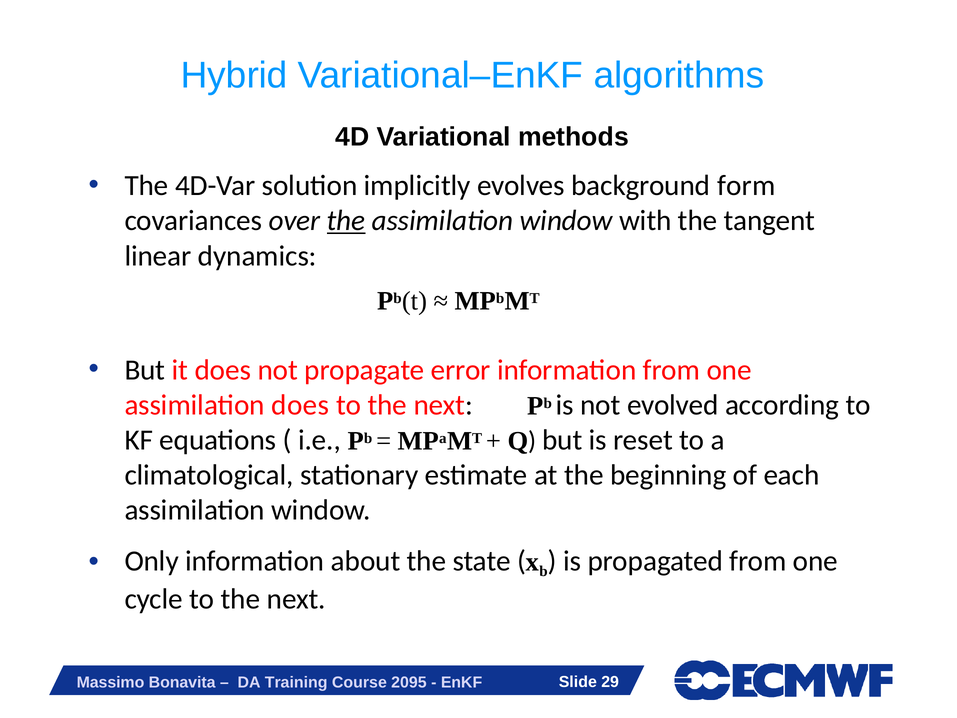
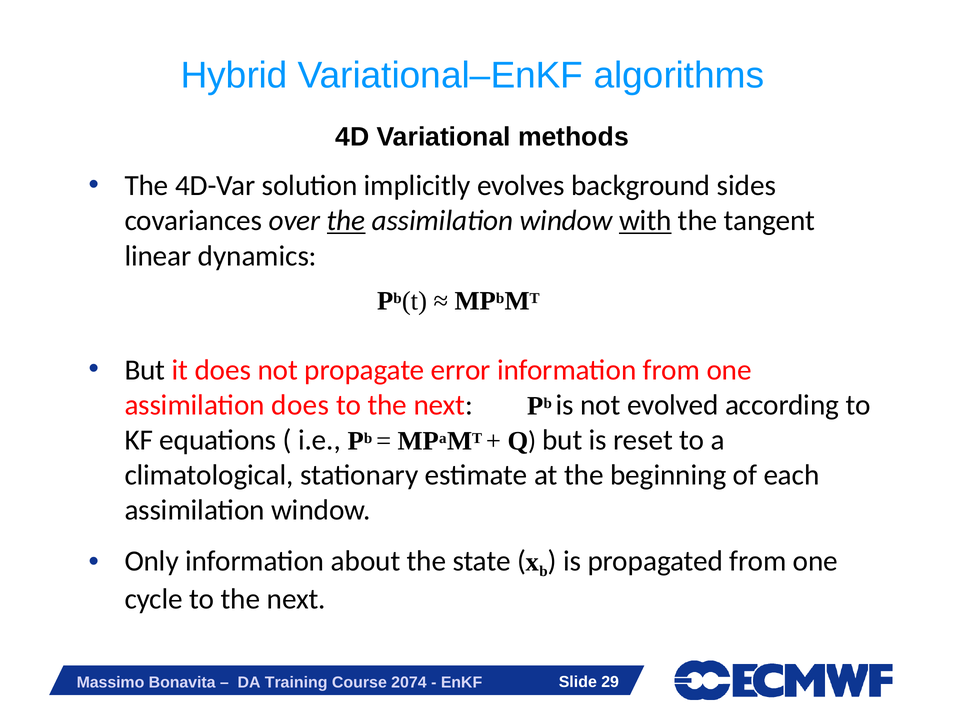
form: form -> sides (747, 186)
with underline: none -> present (645, 221)
2095: 2095 -> 2074 (409, 682)
